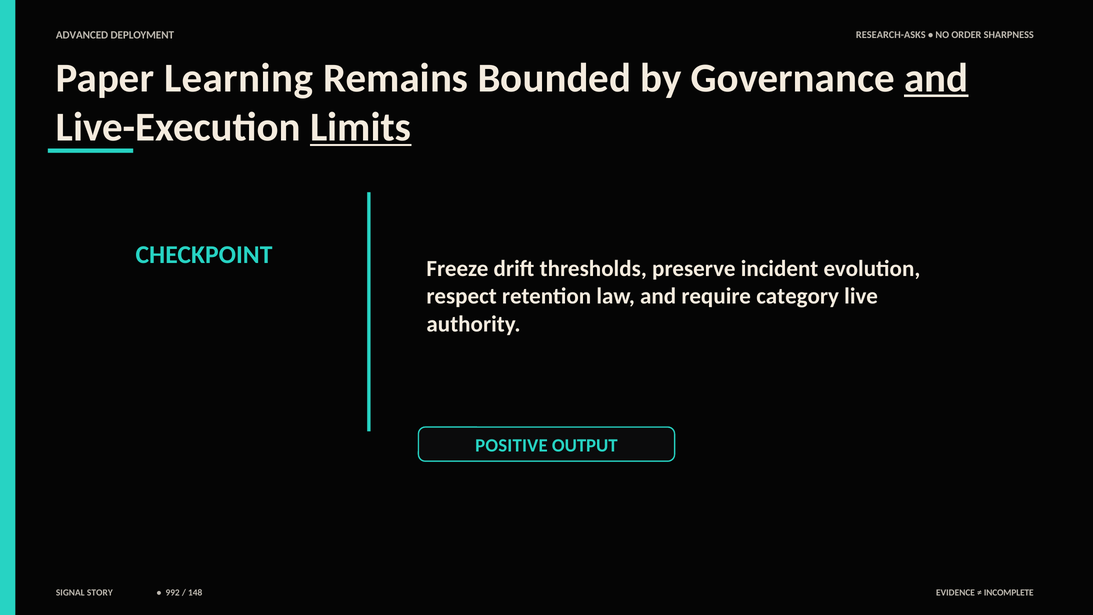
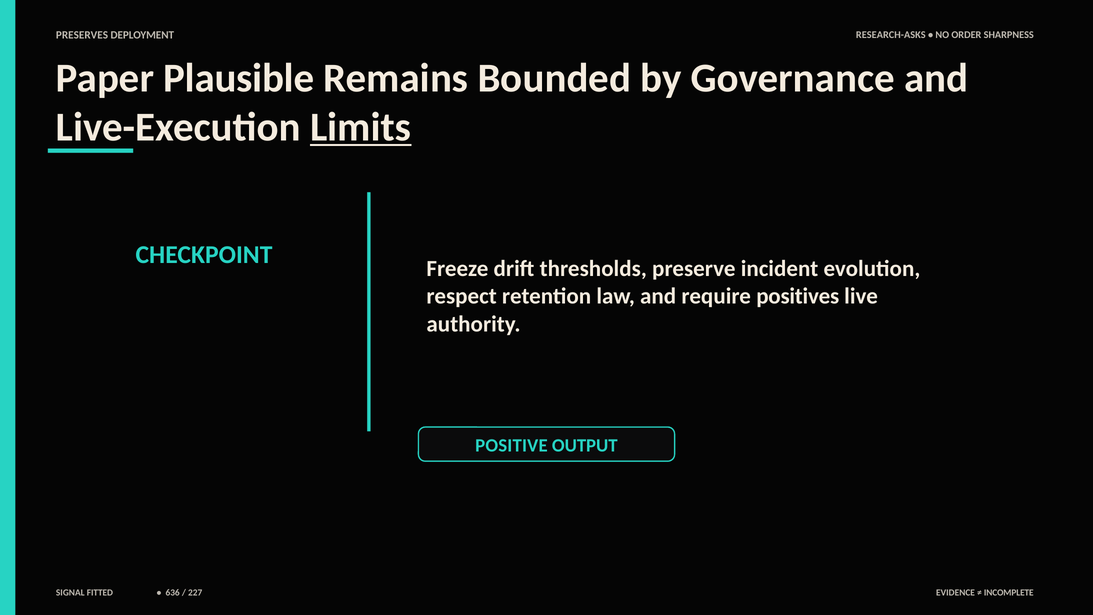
ADVANCED: ADVANCED -> PRESERVES (82, 35)
Learning: Learning -> Plausible (239, 78)
and underline: present -> none (936, 78)
category: category -> positives (798, 296)
STORY: STORY -> FITTED (100, 592)
992: 992 -> 636 (173, 592)
148: 148 -> 227 (195, 592)
